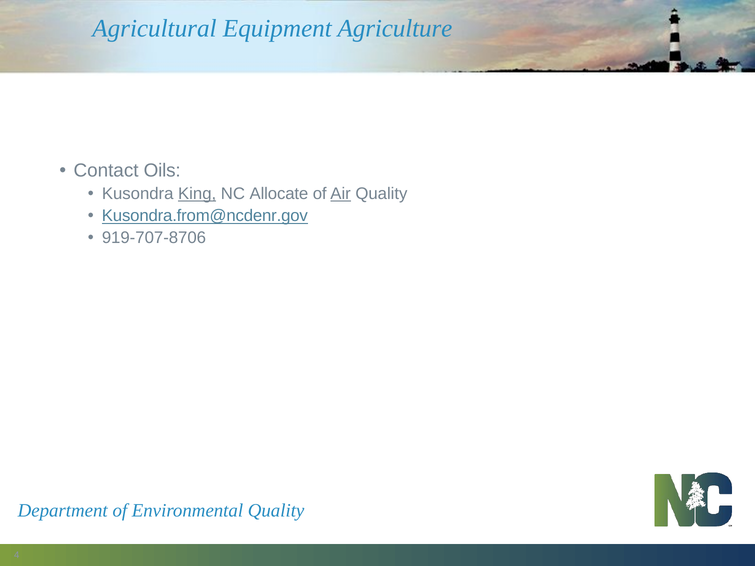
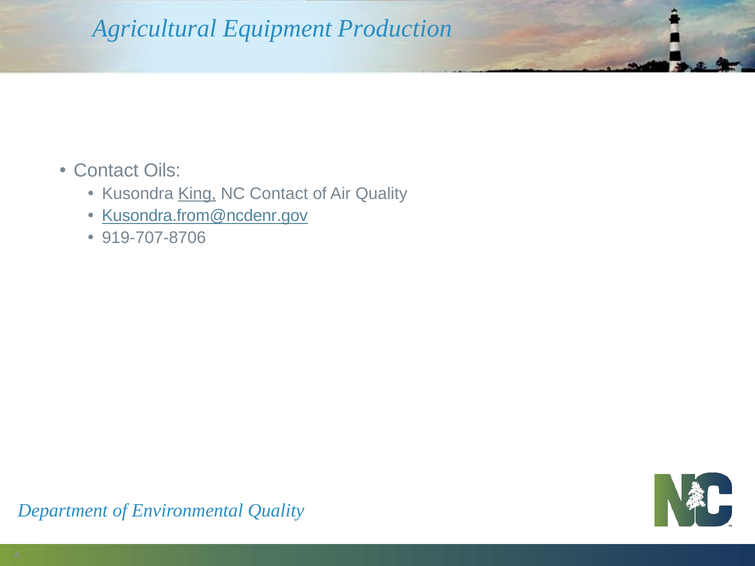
Agriculture: Agriculture -> Production (395, 29)
NC Allocate: Allocate -> Contact (279, 194)
Air underline: present -> none (341, 194)
